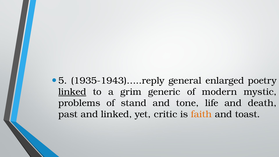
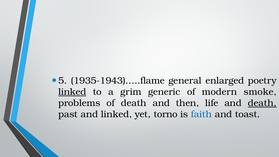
1935-1943)…..reply: 1935-1943)…..reply -> 1935-1943)…..flame (118, 81)
mystic: mystic -> smoke (260, 92)
of stand: stand -> death (134, 103)
tone: tone -> then (188, 103)
death underline: none -> present (262, 103)
critic: critic -> torno (166, 114)
faith colour: orange -> blue (201, 114)
